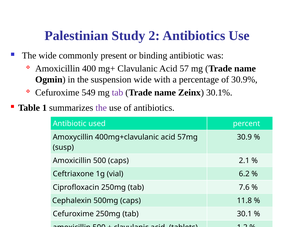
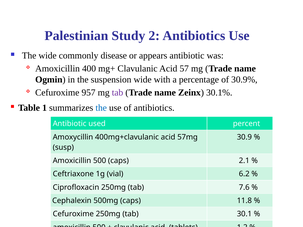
present: present -> disease (114, 56)
binding: binding -> appears (153, 56)
549: 549 -> 957 (89, 93)
the colour: purple -> blue (101, 108)
